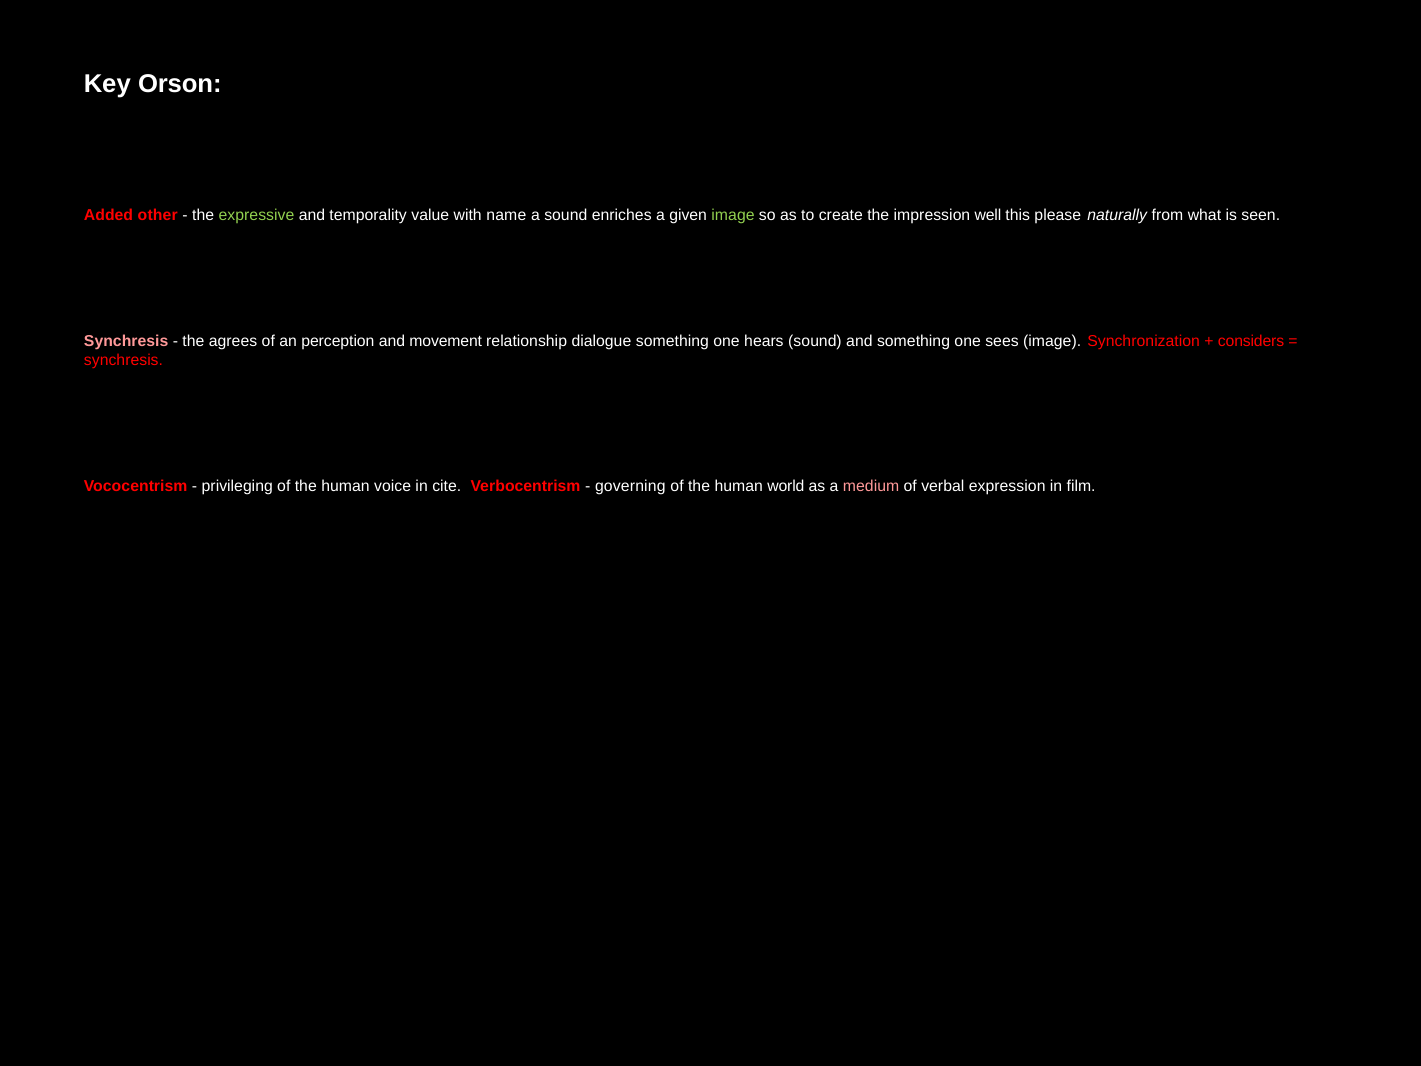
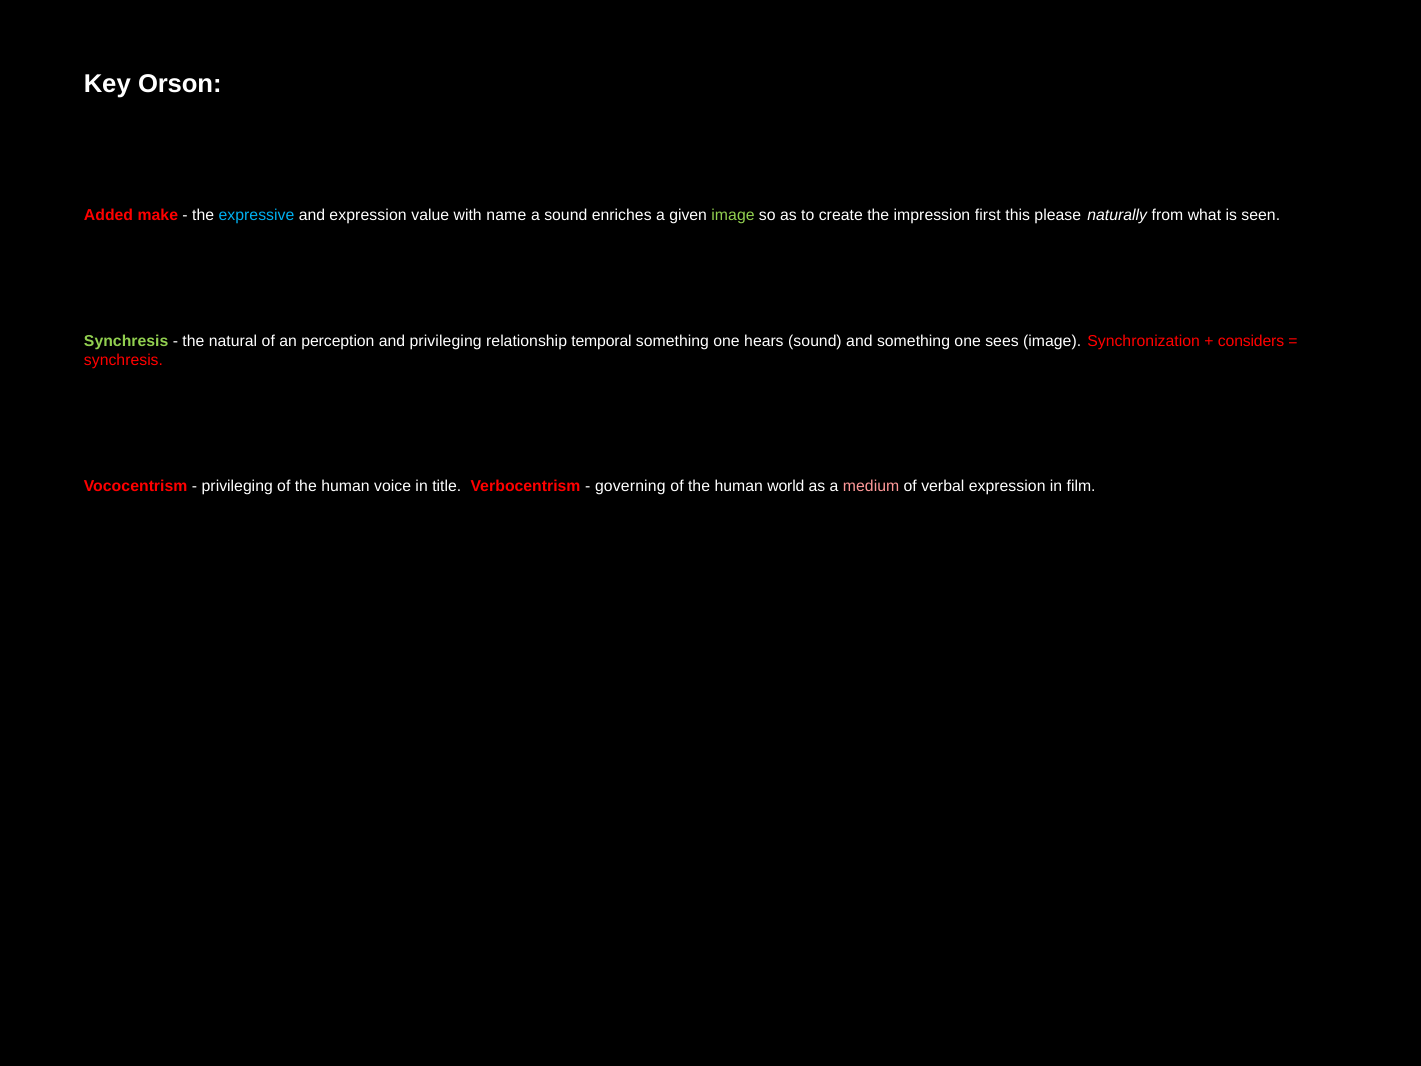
other: other -> make (158, 215)
expressive colour: light green -> light blue (256, 215)
and temporality: temporality -> expression (368, 215)
well: well -> first (988, 215)
Synchresis colour: pink -> light green (126, 341)
agrees: agrees -> natural (233, 341)
and movement: movement -> privileging (446, 341)
dialogue: dialogue -> temporal (601, 341)
cite: cite -> title (447, 487)
